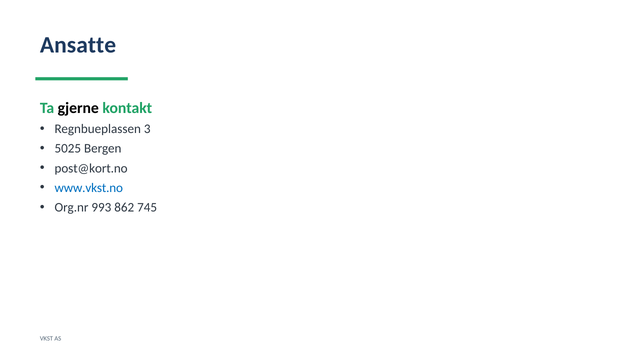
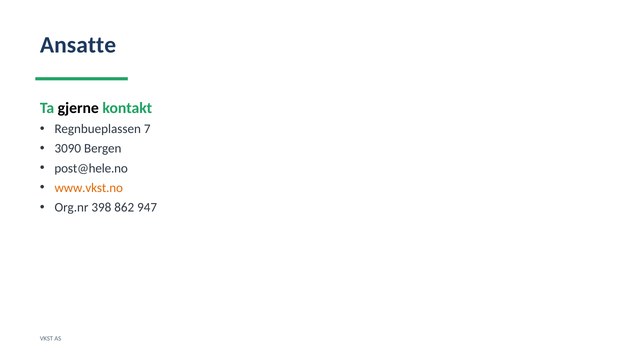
3: 3 -> 7 (147, 129)
5025: 5025 -> 3090 (68, 149)
post@kort.no: post@kort.no -> post@hele.no (91, 168)
www.vkst.no colour: blue -> orange (89, 188)
993: 993 -> 398 (101, 207)
745: 745 -> 947 (147, 207)
